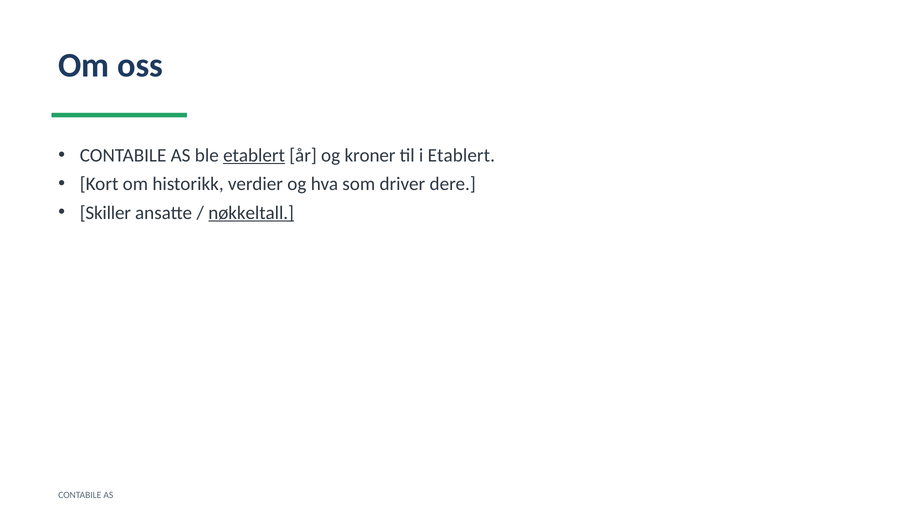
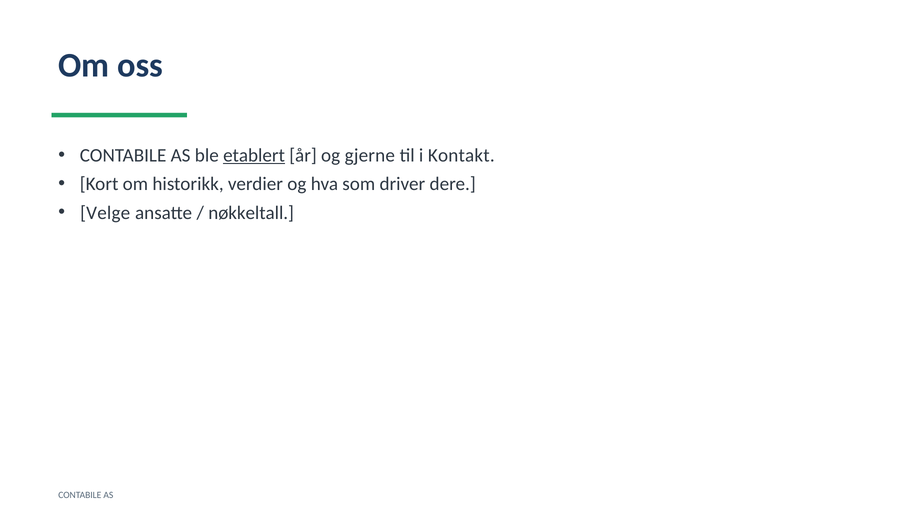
kroner: kroner -> gjerne (370, 155)
i Etablert: Etablert -> Kontakt (461, 155)
Skiller: Skiller -> Velge (105, 213)
nøkkeltall underline: present -> none (251, 213)
